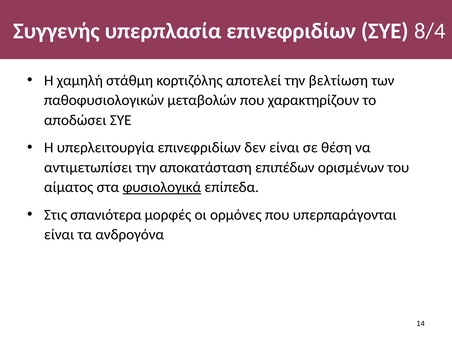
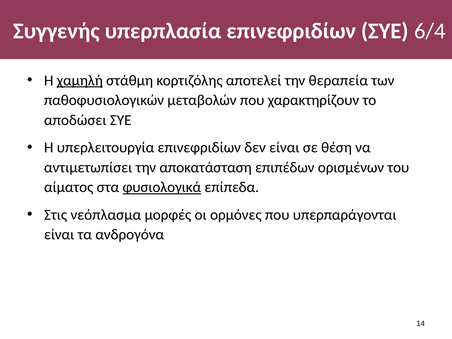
8/4: 8/4 -> 6/4 (430, 31)
χαμηλή underline: none -> present (80, 80)
βελτίωση: βελτίωση -> θεραπεία (338, 80)
σπανιότερα: σπανιότερα -> νεόπλασμα (106, 215)
